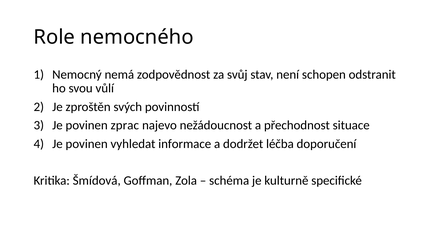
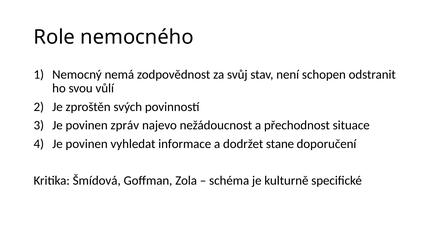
zprac: zprac -> zpráv (125, 125)
léčba: léčba -> stane (280, 144)
